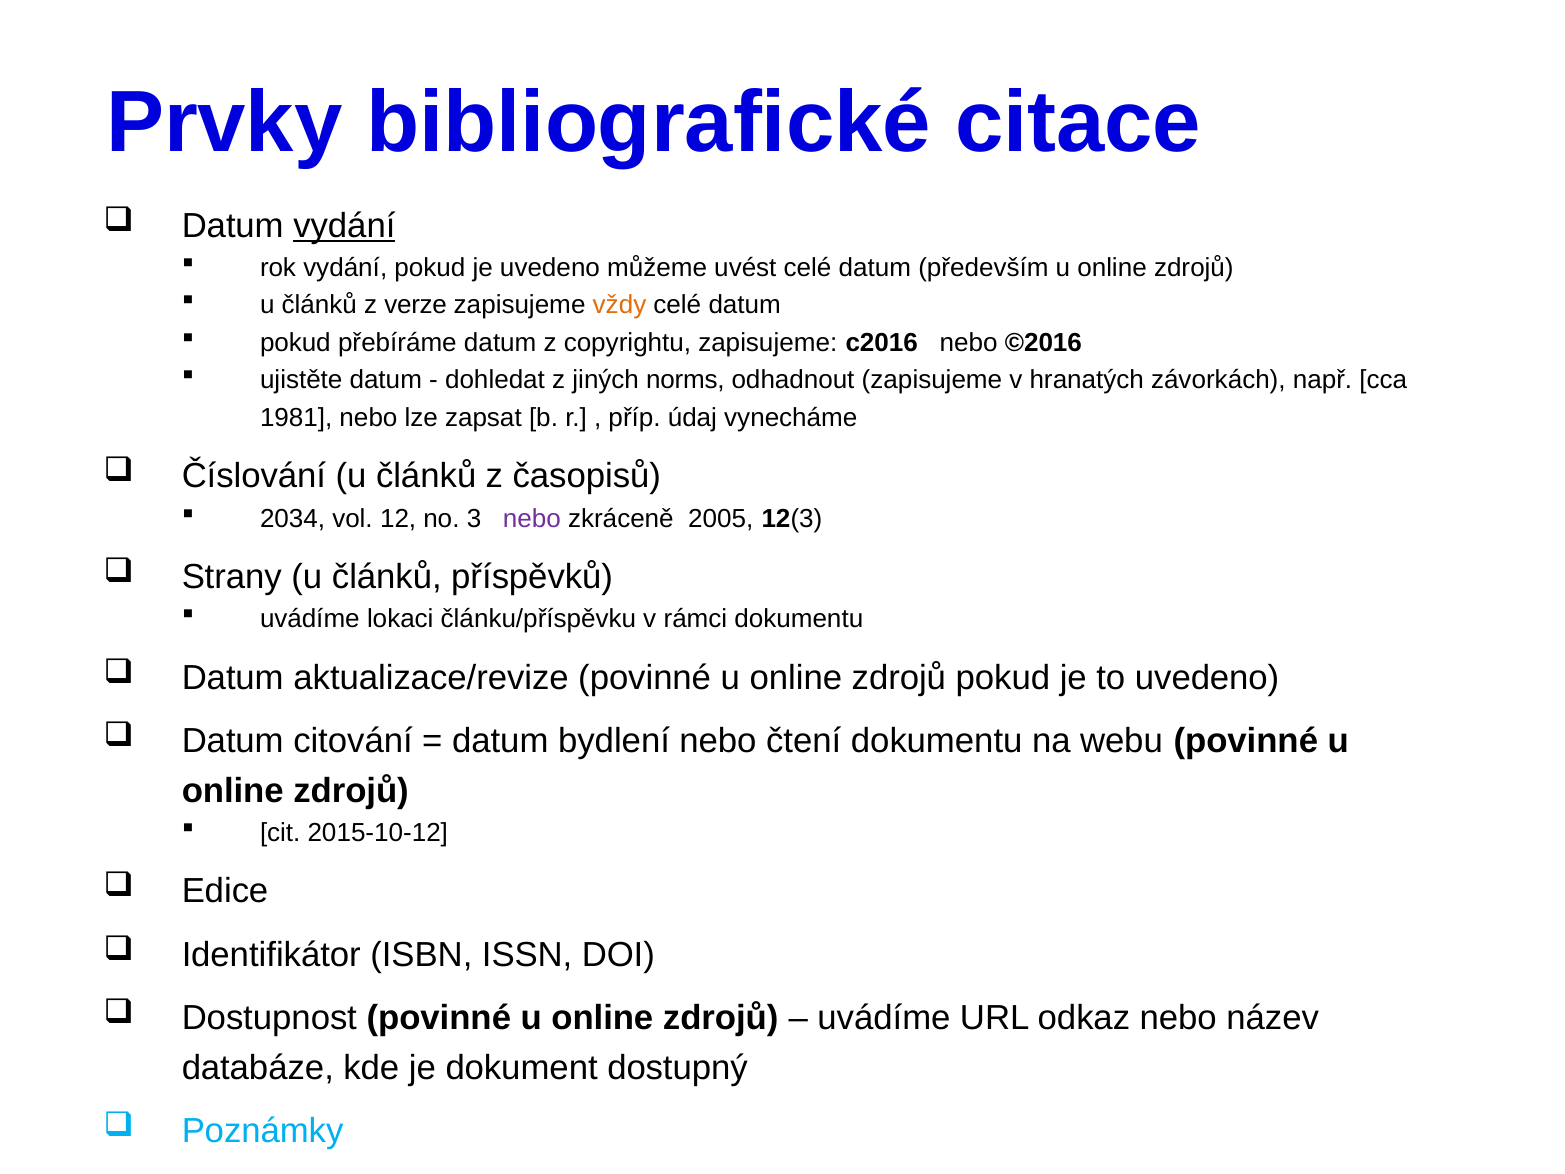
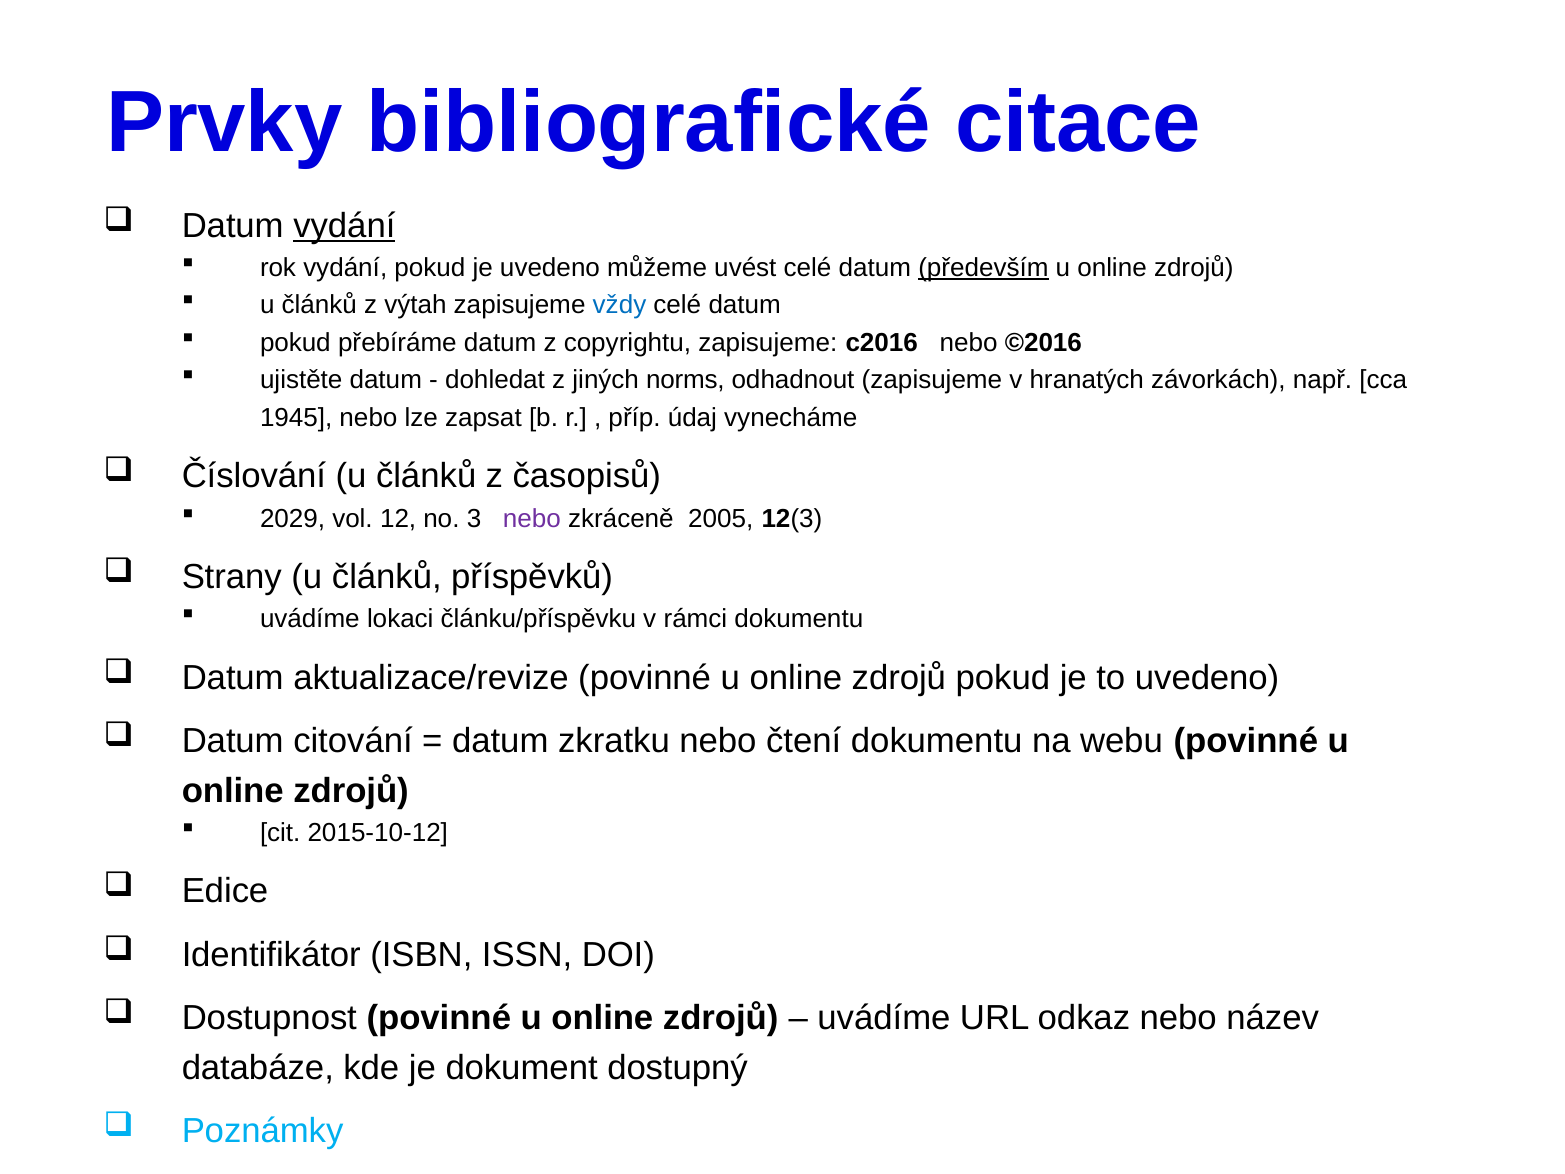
především underline: none -> present (983, 268)
verze: verze -> výtah (416, 305)
vždy colour: orange -> blue (620, 305)
1981: 1981 -> 1945 (296, 418)
2034: 2034 -> 2029 (293, 518)
bydlení: bydlení -> zkratku (614, 741)
